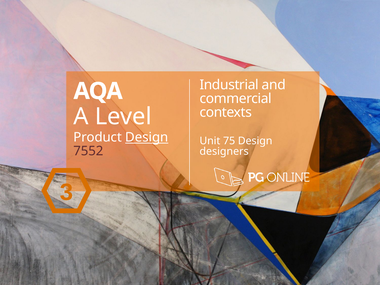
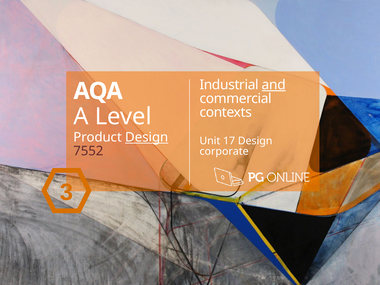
and underline: none -> present (274, 85)
75: 75 -> 17 (229, 141)
designers: designers -> corporate (224, 151)
